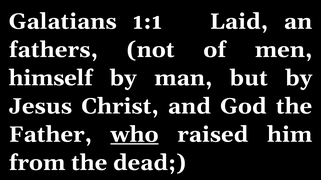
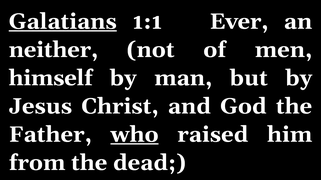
Galatians underline: none -> present (63, 22)
Laid: Laid -> Ever (239, 22)
fathers: fathers -> neither (53, 50)
